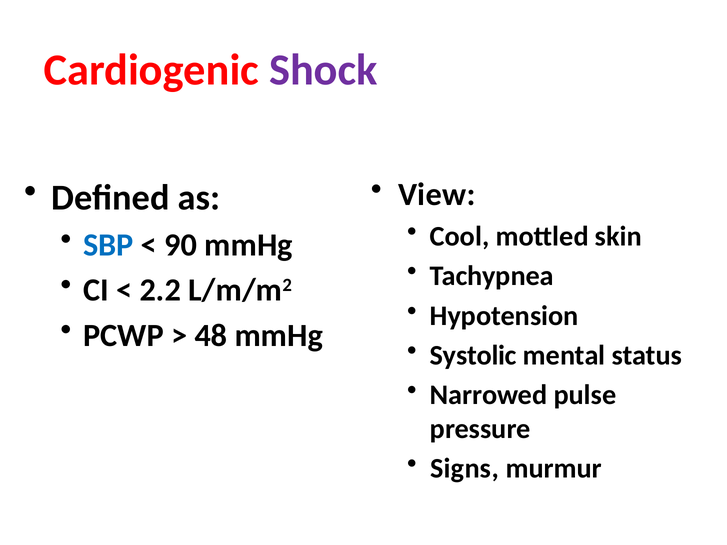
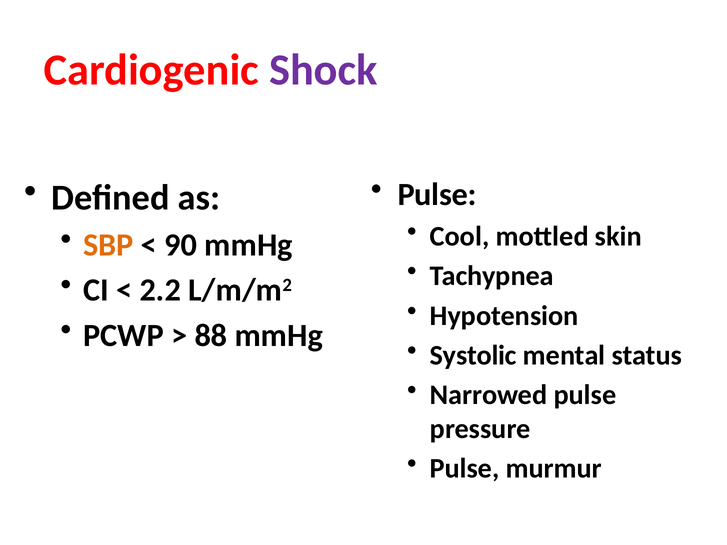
View: View -> Pulse (437, 195)
SBP colour: blue -> orange (108, 245)
48: 48 -> 88 (211, 336)
Signs: Signs -> Pulse (465, 469)
